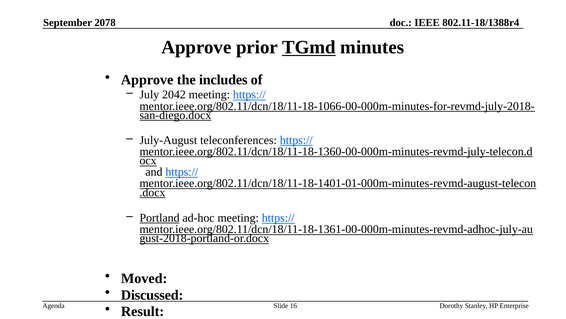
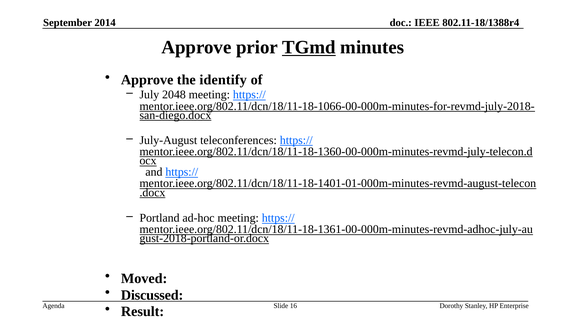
2078: 2078 -> 2014 (105, 23)
includes: includes -> identify (223, 80)
2042: 2042 -> 2048 (174, 95)
Portland underline: present -> none (160, 218)
